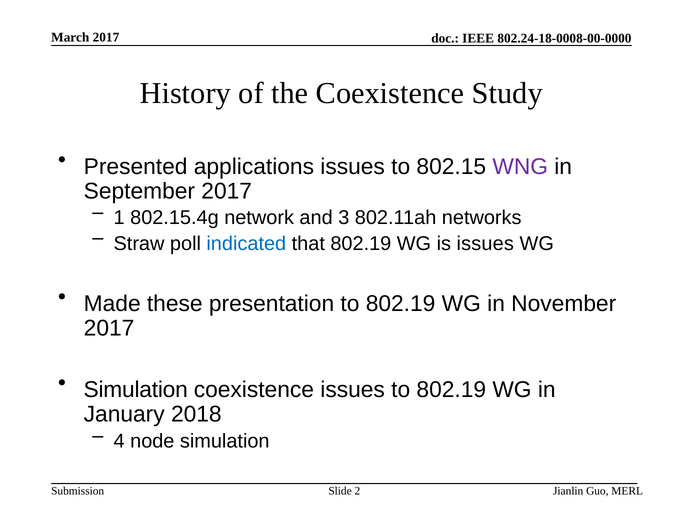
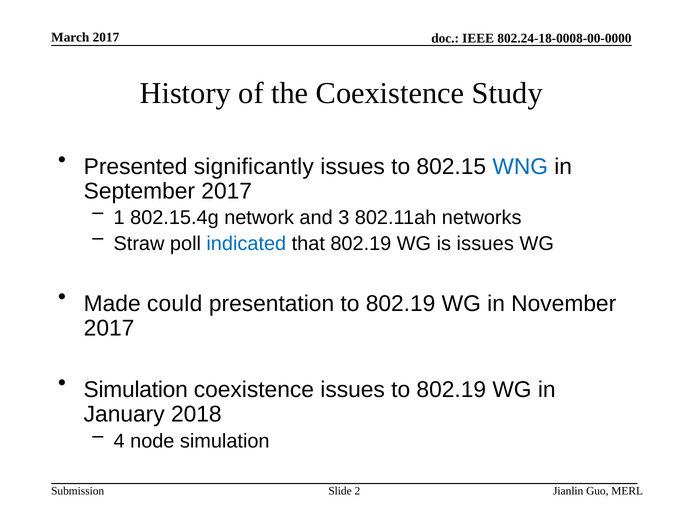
applications: applications -> significantly (254, 167)
WNG colour: purple -> blue (520, 167)
these: these -> could (175, 304)
